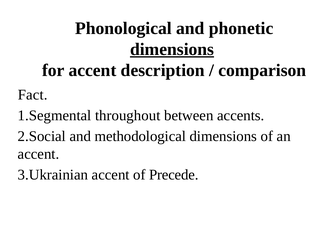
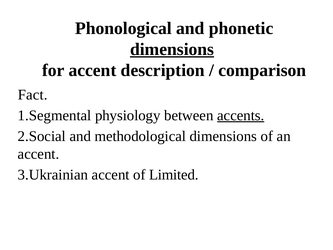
throughout: throughout -> physiology (128, 115)
accents underline: none -> present (241, 115)
Precede: Precede -> Limited (174, 175)
